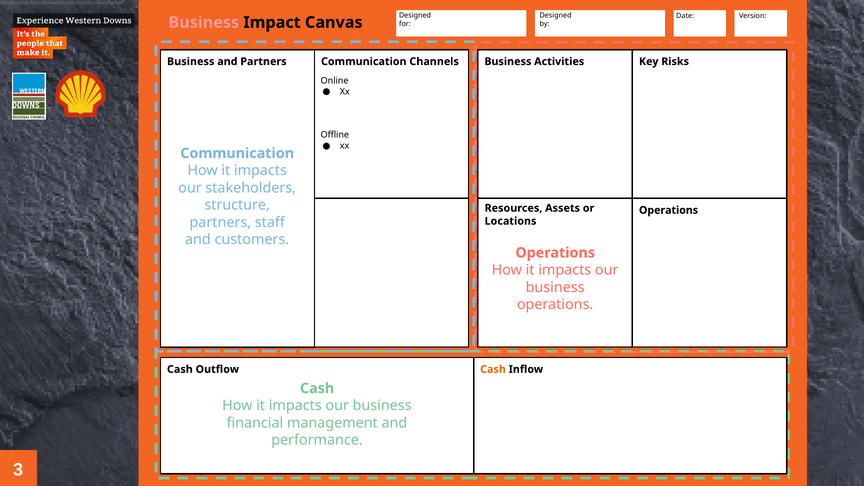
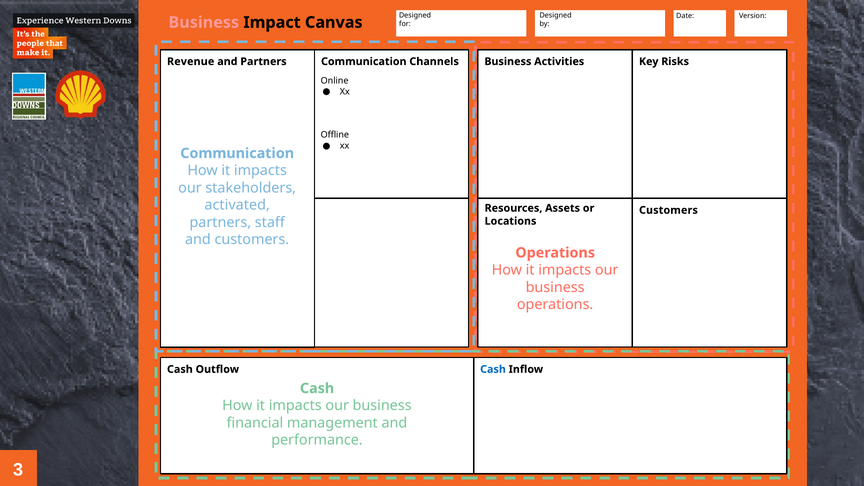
Business: Business -> Revenue (191, 62)
structure: structure -> activated (237, 205)
Operations: Operations -> Customers (668, 210)
Cash colour: orange -> blue (493, 369)
